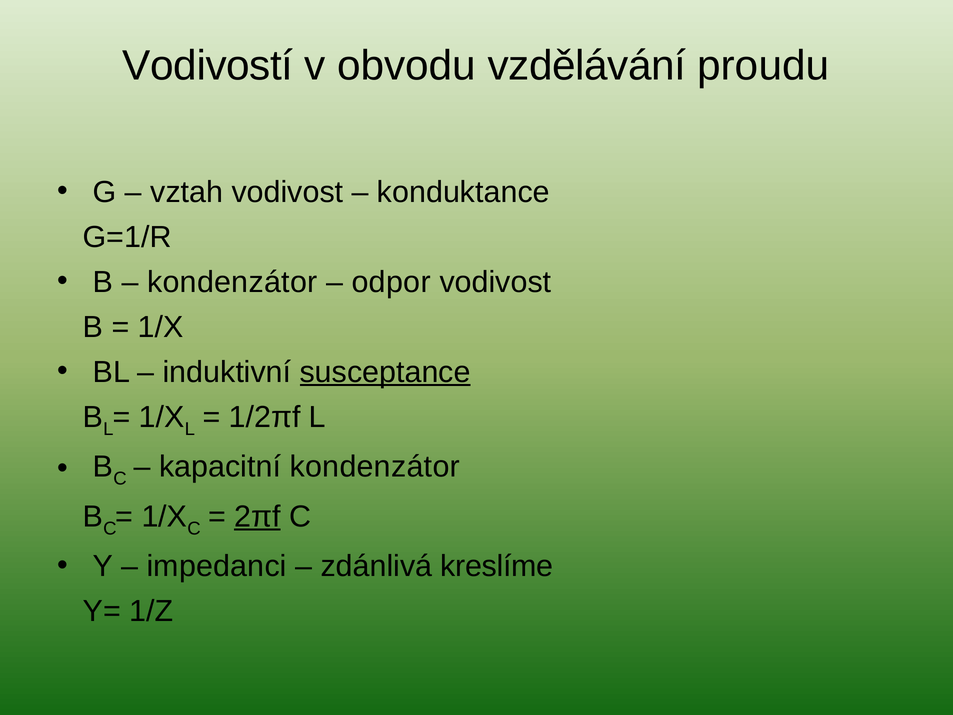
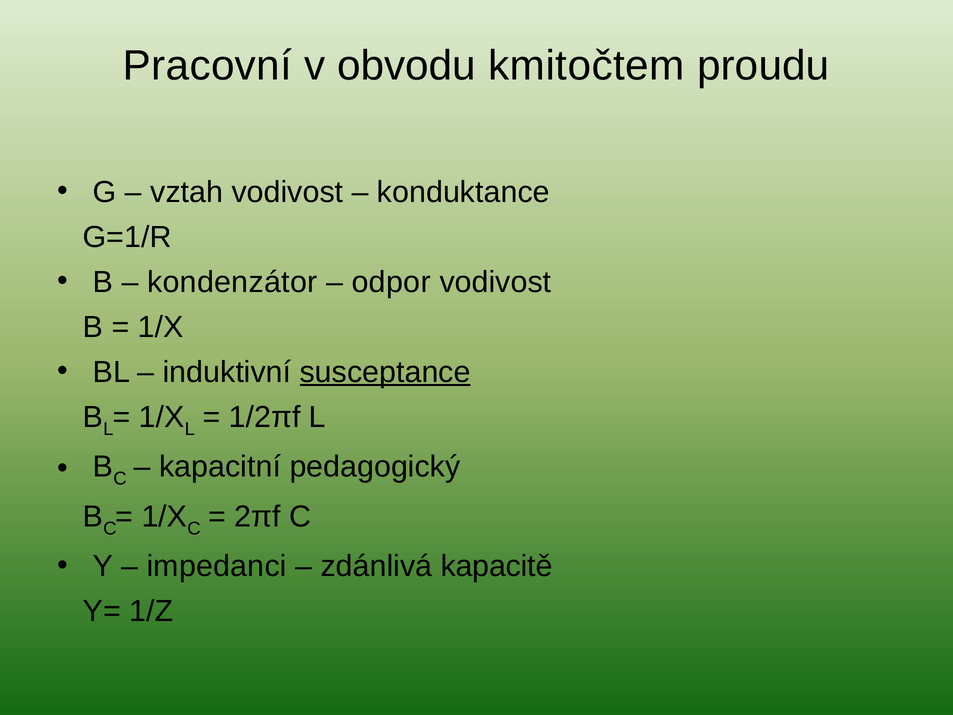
Vodivostí: Vodivostí -> Pracovní (207, 66)
vzdělávání: vzdělávání -> kmitočtem (586, 66)
kapacitní kondenzátor: kondenzátor -> pedagogický (375, 467)
2πf underline: present -> none (257, 516)
kreslíme: kreslíme -> kapacitě (497, 566)
